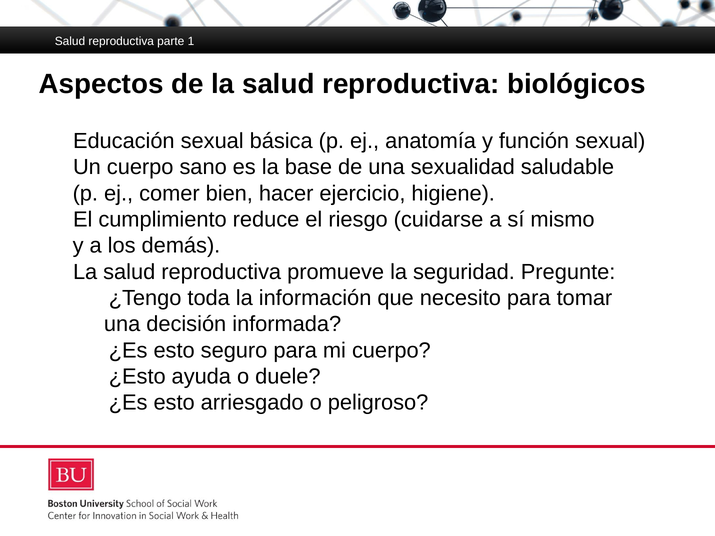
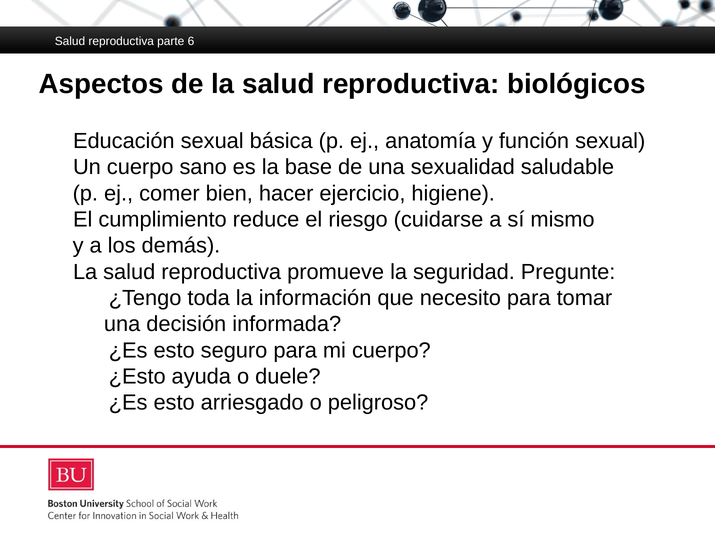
1: 1 -> 6 (191, 41)
